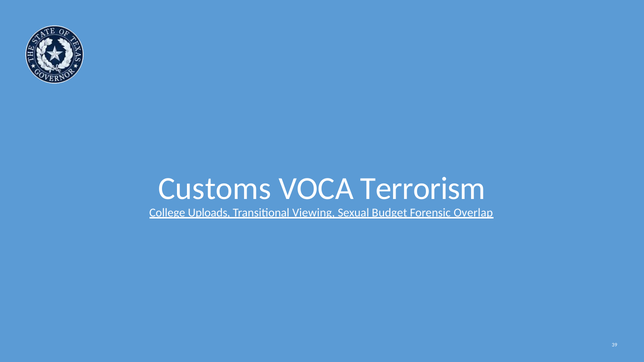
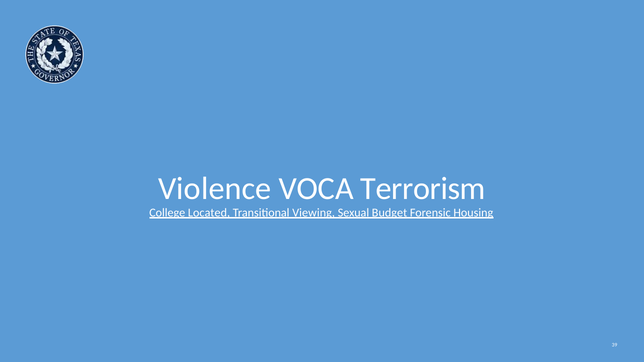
Customs: Customs -> Violence (215, 189)
Uploads: Uploads -> Located (209, 213)
Overlap: Overlap -> Housing (473, 213)
